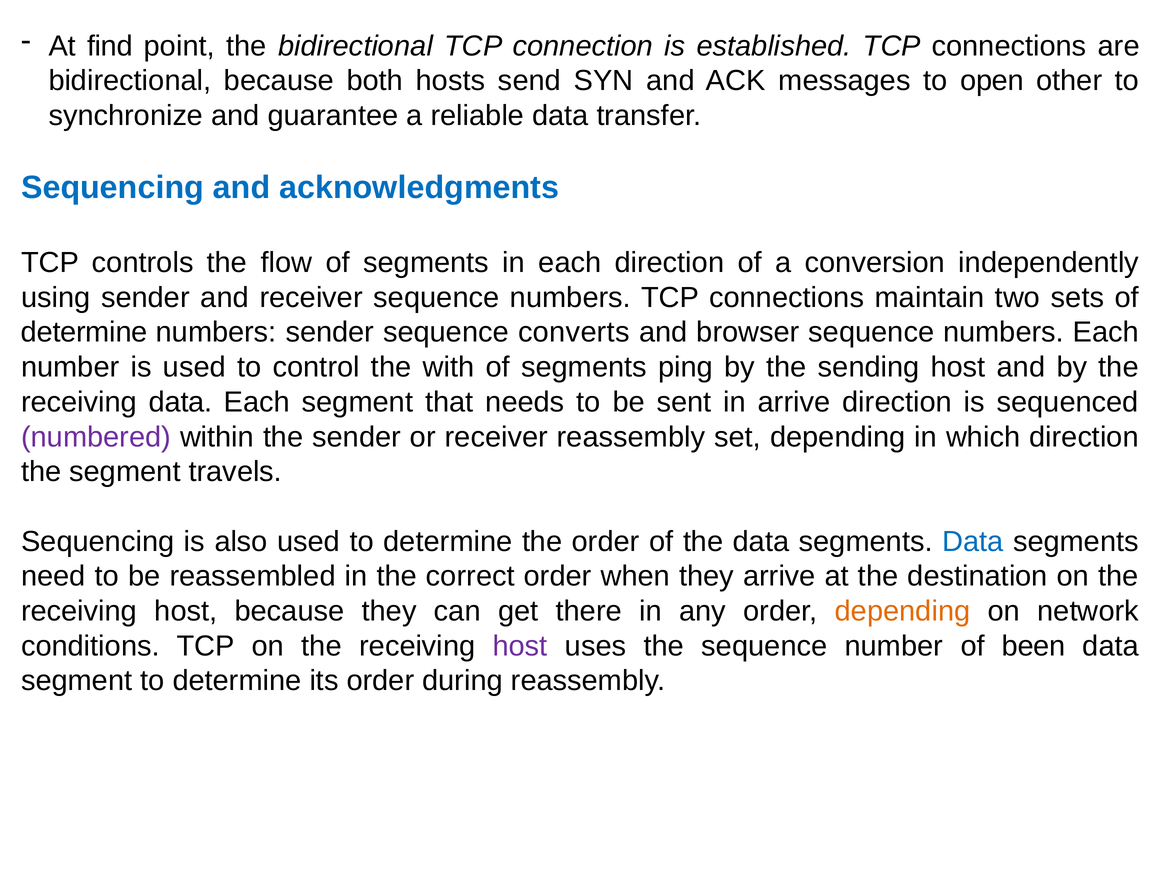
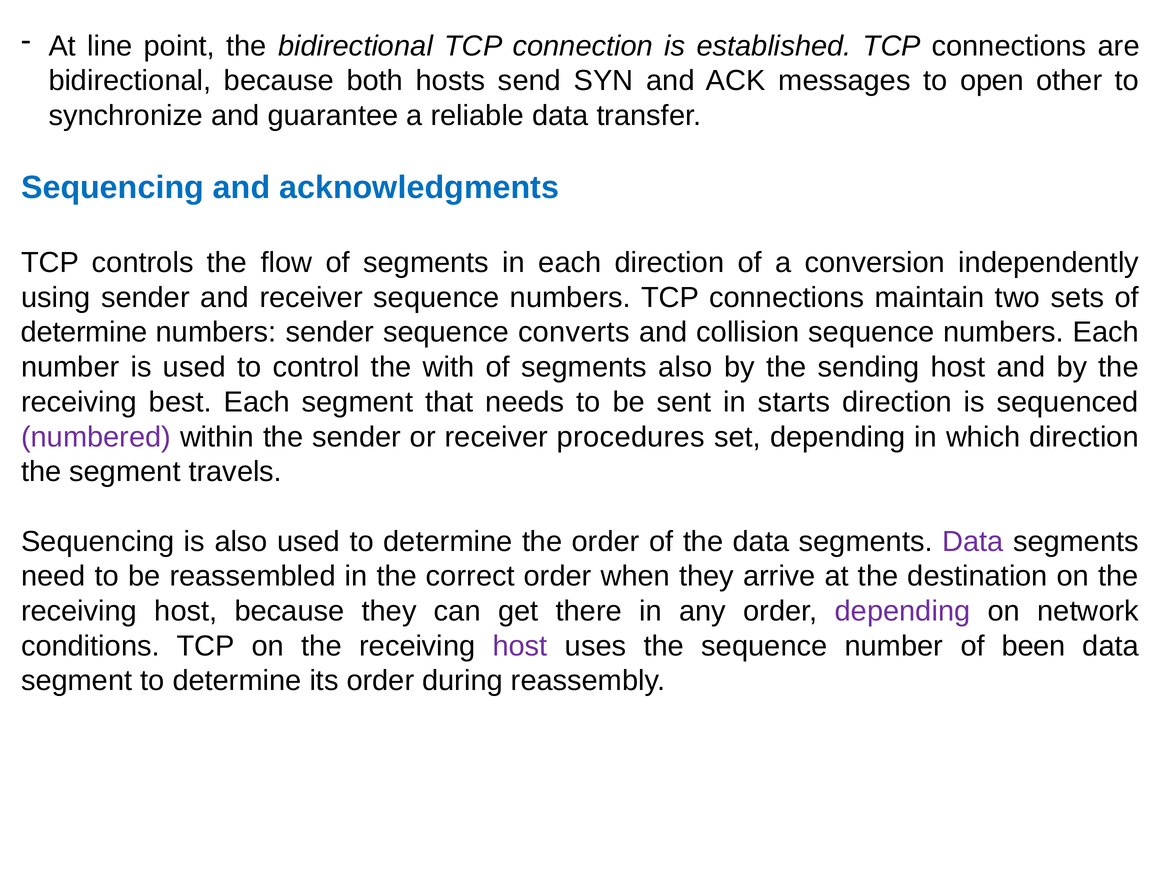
find: find -> line (110, 46)
browser: browser -> collision (748, 332)
segments ping: ping -> also (685, 367)
receiving data: data -> best (180, 402)
in arrive: arrive -> starts (794, 402)
receiver reassembly: reassembly -> procedures (631, 437)
Data colour: blue -> purple (973, 541)
depending colour: orange -> purple (903, 611)
